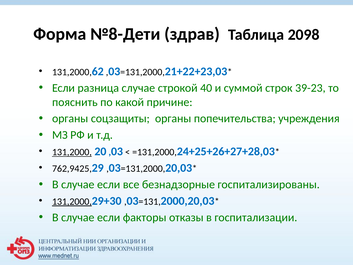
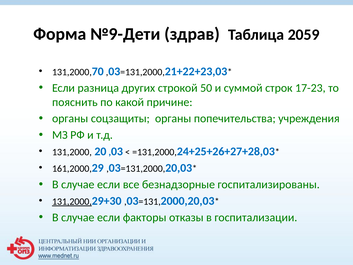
№8-Дети: №8-Дети -> №9-Дети (125, 34)
2098: 2098 -> 2059 (304, 35)
62: 62 -> 70 (98, 71)
разница случае: случае -> других (138, 88)
40: 40 -> 50 (206, 88)
39-23: 39-23 -> 17-23 (310, 88)
131,2000 underline: present -> none (72, 152)
762,9425: 762,9425 -> 161,2000 (72, 169)
